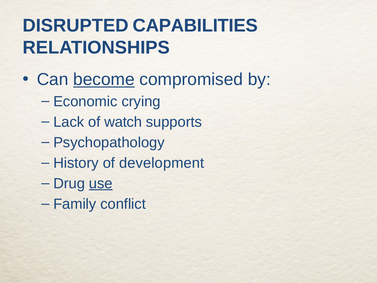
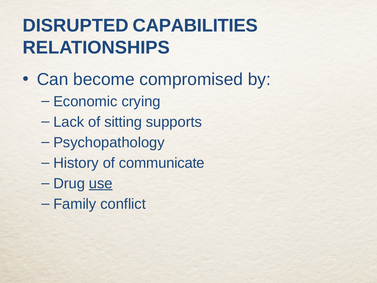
become underline: present -> none (104, 79)
watch: watch -> sitting (123, 122)
development: development -> communicate (162, 163)
